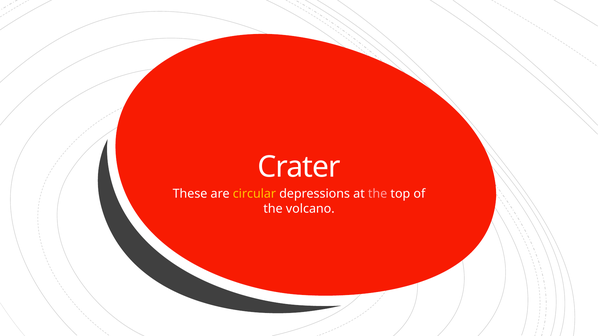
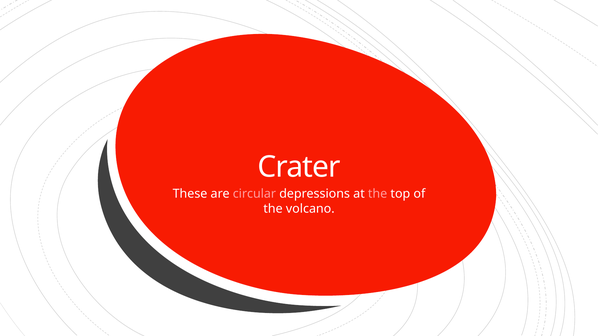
circular colour: yellow -> pink (254, 194)
